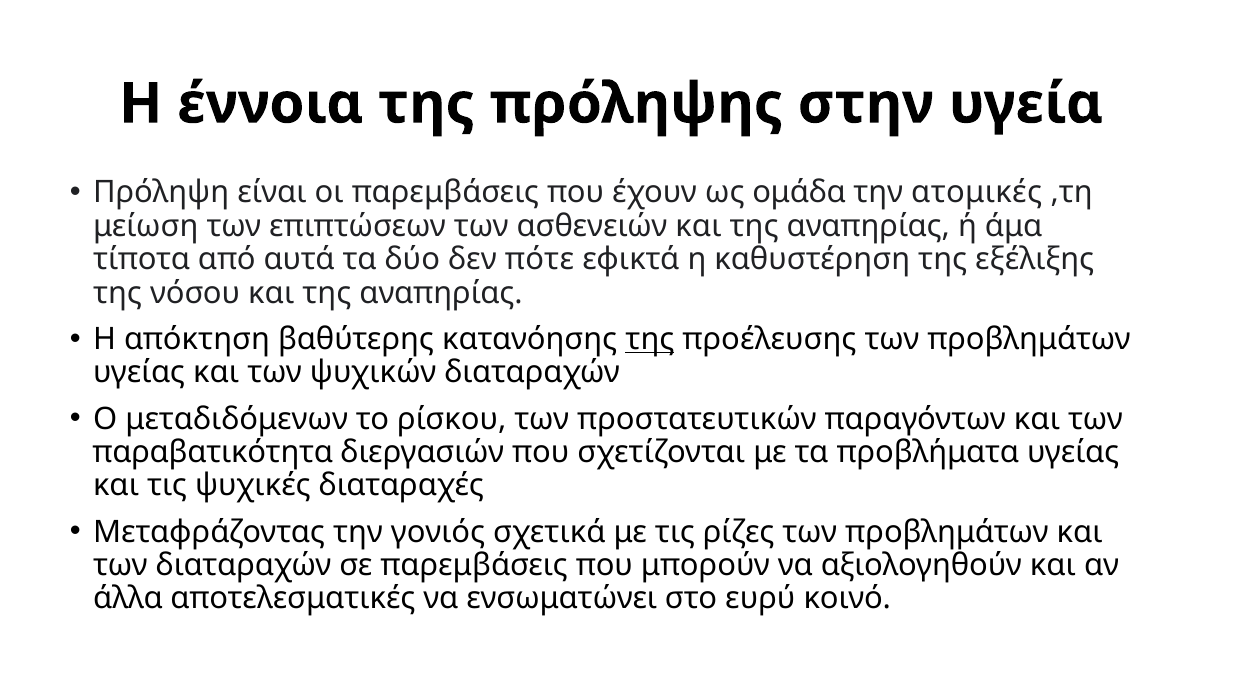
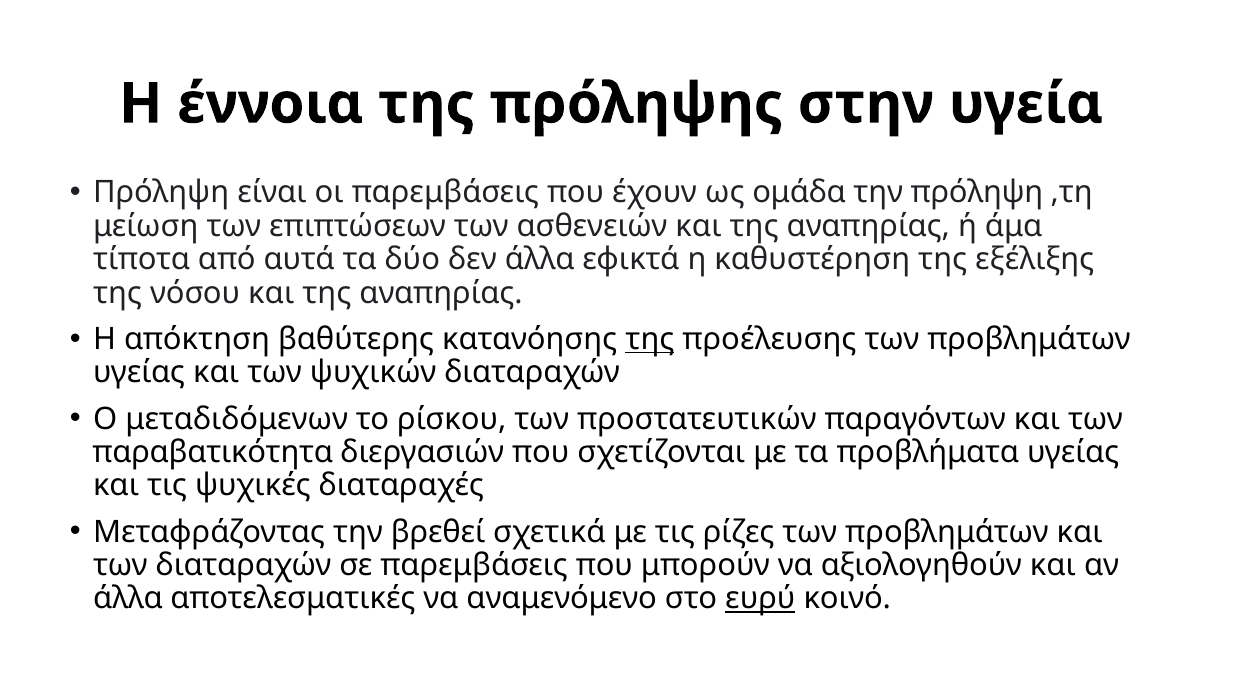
την ατομικές: ατομικές -> πρόληψη (977, 193)
δεν πότε: πότε -> άλλα (540, 260)
γονιός: γονιός -> βρεθεί (438, 532)
ενσωματώνει: ενσωματώνει -> αναμενόμενο (562, 599)
ευρύ underline: none -> present (760, 599)
